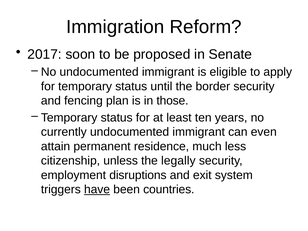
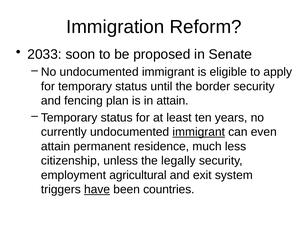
2017: 2017 -> 2033 (45, 54)
in those: those -> attain (172, 101)
immigrant underline: none -> present (199, 132)
disruptions: disruptions -> agricultural (138, 175)
